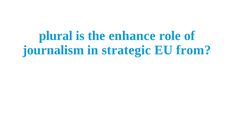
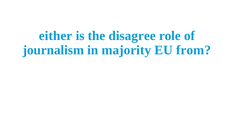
plural: plural -> either (56, 36)
enhance: enhance -> disagree (132, 36)
strategic: strategic -> majority (126, 50)
